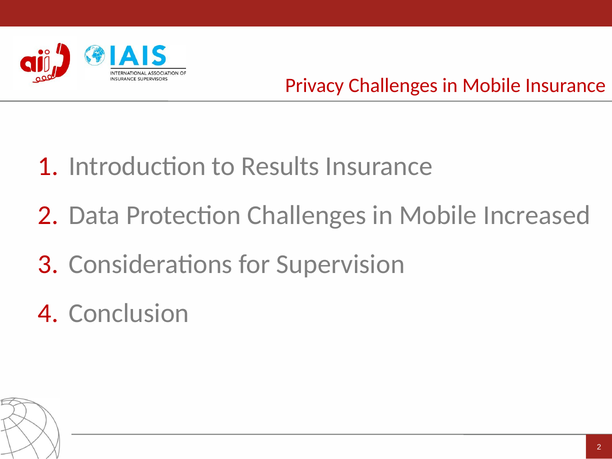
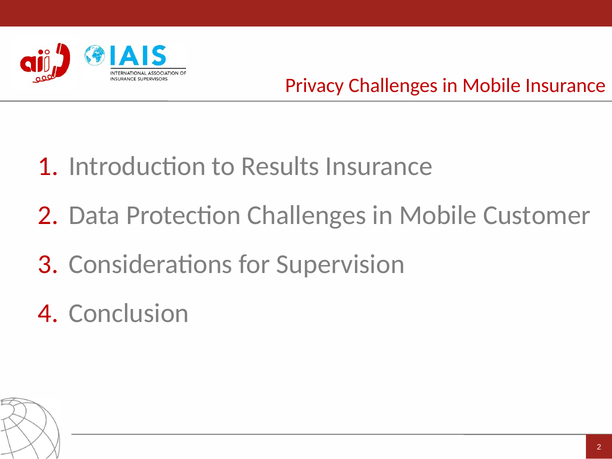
Increased: Increased -> Customer (537, 215)
